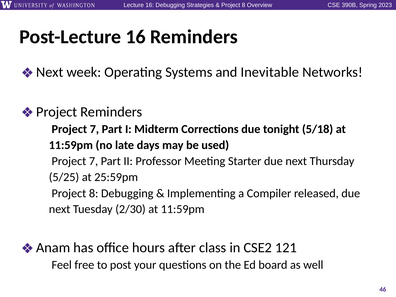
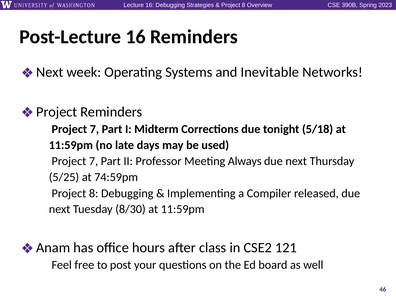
Starter: Starter -> Always (245, 161)
25:59pm: 25:59pm -> 74:59pm (116, 177)
2/30: 2/30 -> 8/30 (130, 209)
